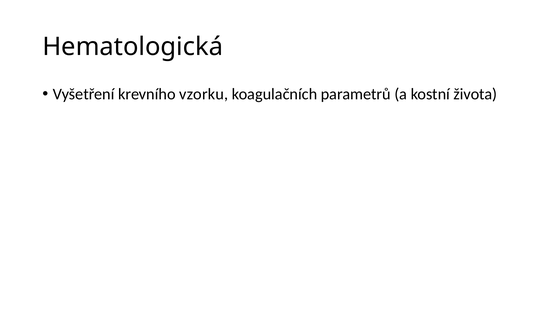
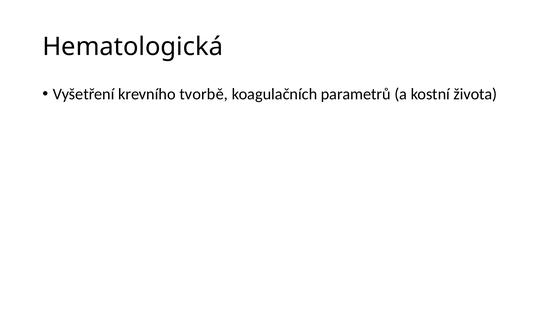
vzorku: vzorku -> tvorbě (204, 94)
